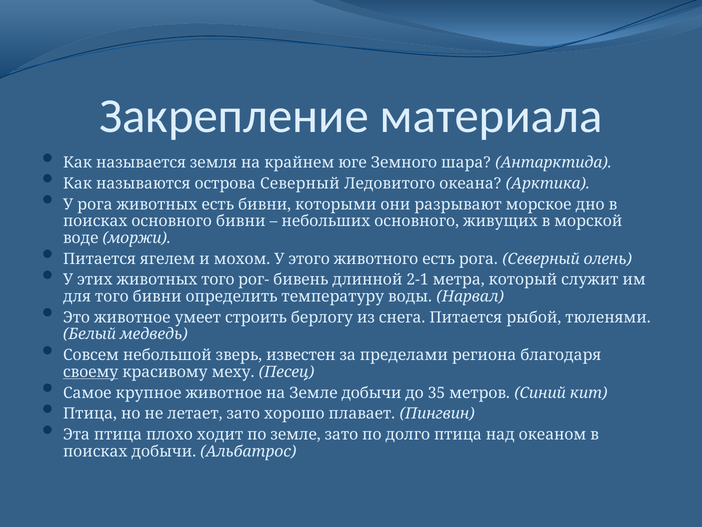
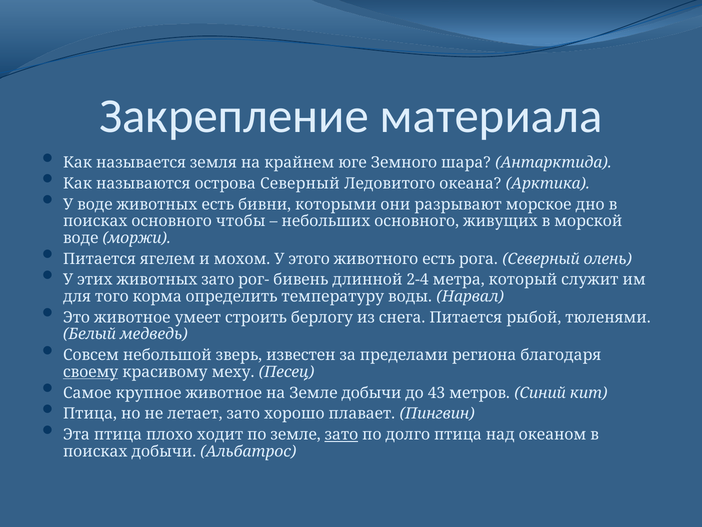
У рога: рога -> воде (95, 204)
основного бивни: бивни -> чтобы (241, 221)
животных того: того -> зато (218, 279)
2-1: 2-1 -> 2-4 (418, 279)
того бивни: бивни -> корма (157, 296)
35: 35 -> 43 (436, 393)
зато underline: none -> present (341, 434)
